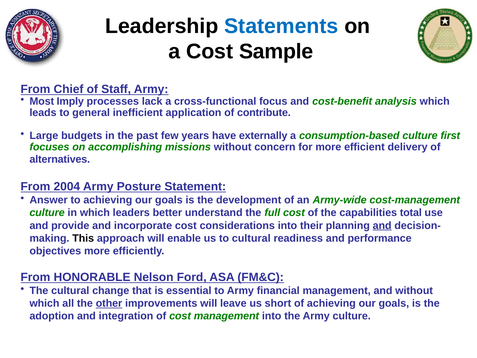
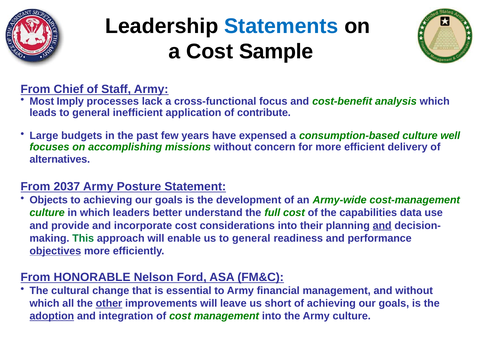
externally: externally -> expensed (263, 136)
first: first -> well (450, 136)
2004: 2004 -> 2037 (67, 187)
Answer: Answer -> Objects (49, 200)
total: total -> data (411, 213)
This colour: black -> green (83, 238)
us to cultural: cultural -> general (251, 238)
objectives underline: none -> present (55, 251)
adoption underline: none -> present (52, 316)
